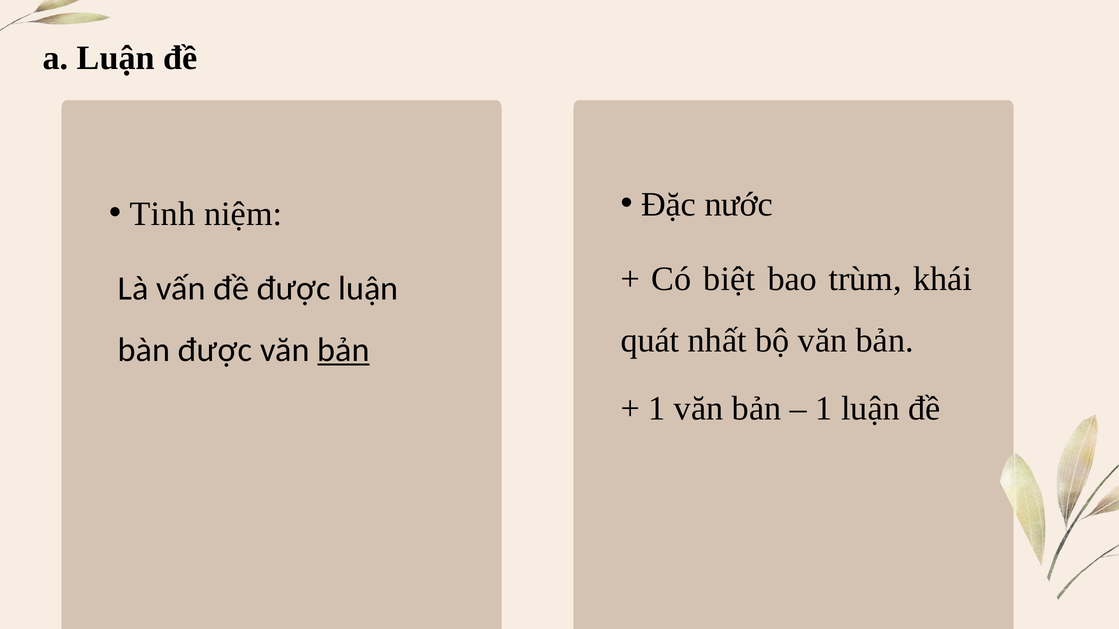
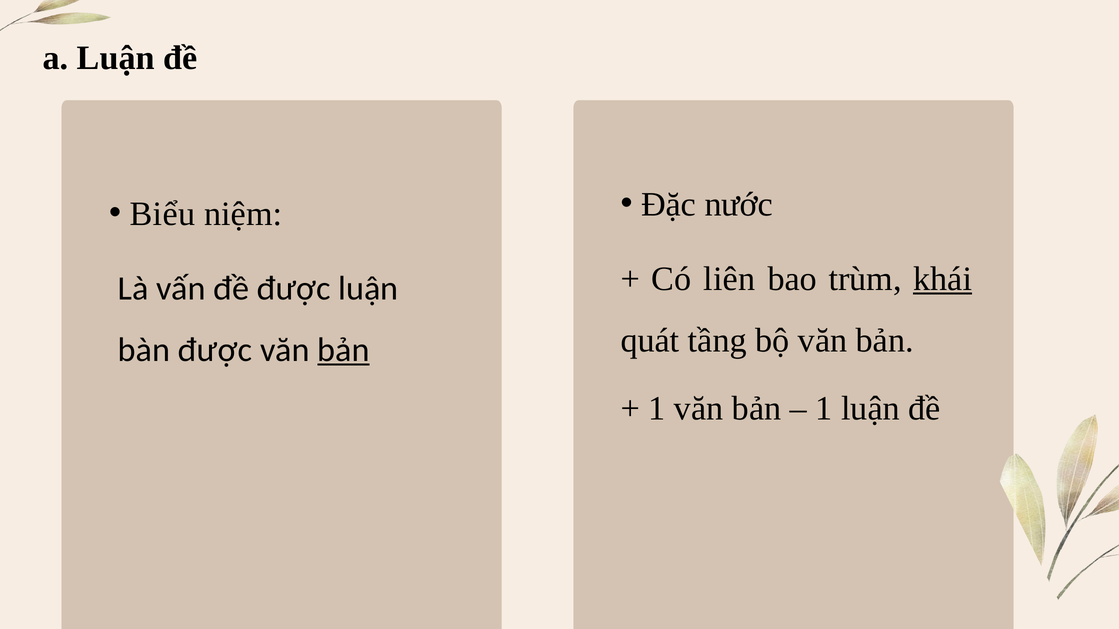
Tinh: Tinh -> Biểu (163, 214)
biệt: biệt -> liên (729, 279)
khái underline: none -> present (943, 279)
nhất: nhất -> tầng (717, 341)
